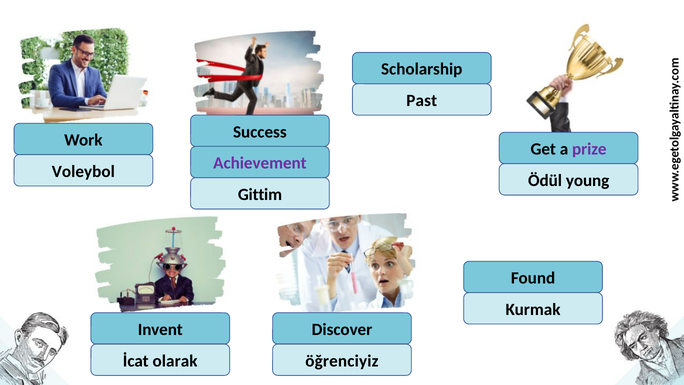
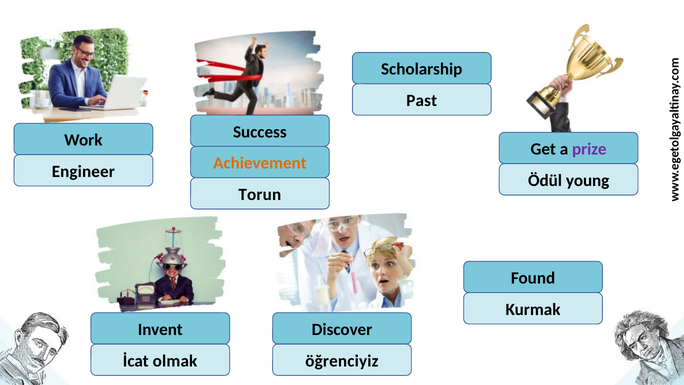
Achievement colour: purple -> orange (260, 163)
Voleybol: Voleybol -> Engineer (83, 171)
Gittim: Gittim -> Torun (260, 194)
olarak: olarak -> olmak (175, 361)
